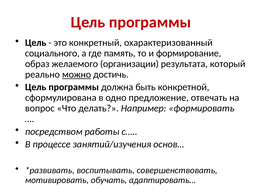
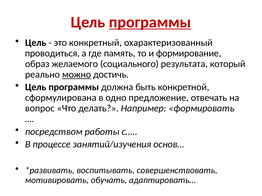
программы underline: none -> present (150, 22)
социального: социального -> проводиться (52, 53)
организации: организации -> социального (129, 64)
